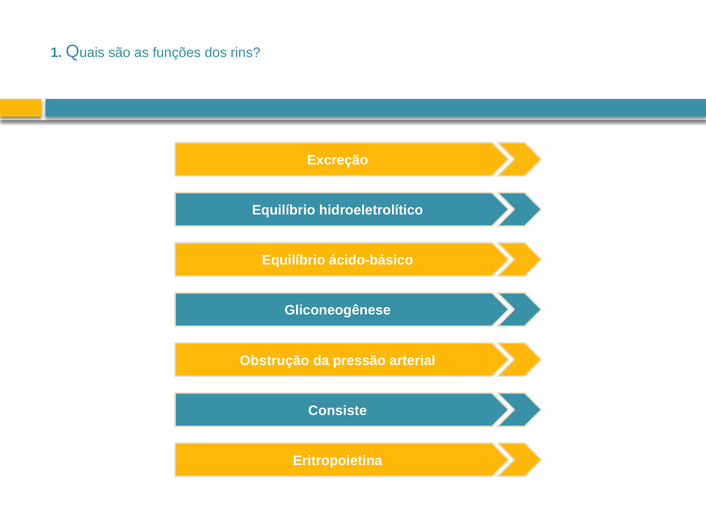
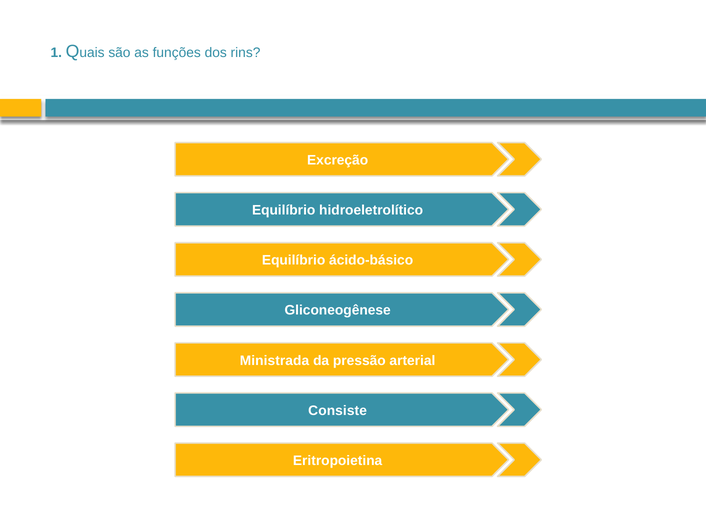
Obstrução: Obstrução -> Ministrada (274, 360)
